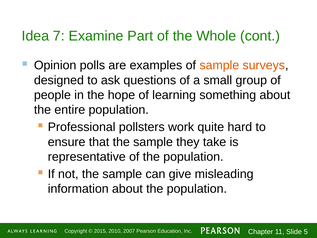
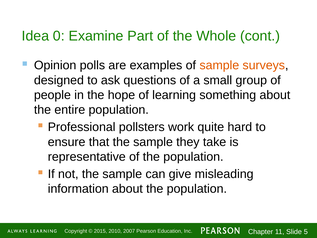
7: 7 -> 0 (59, 36)
